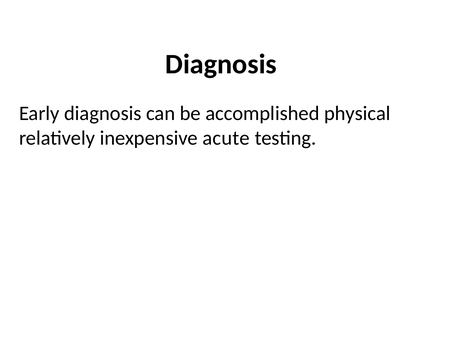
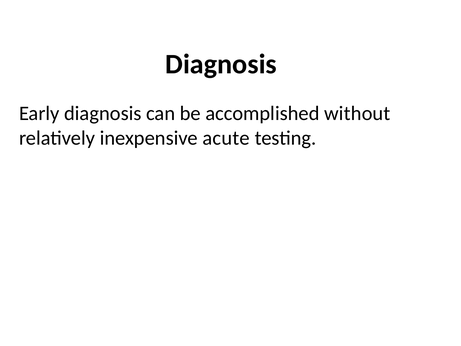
physical: physical -> without (357, 113)
